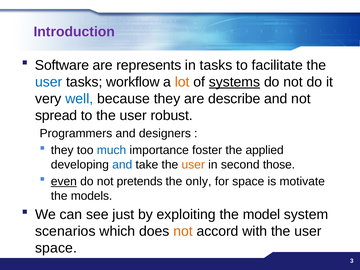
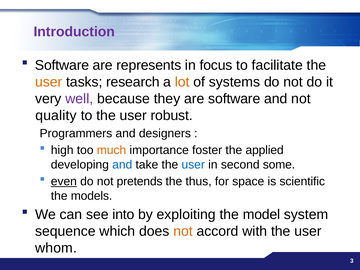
in tasks: tasks -> focus (216, 65)
user colour: blue -> orange (49, 82)
workflow: workflow -> research (133, 82)
systems underline: present -> none (235, 82)
well colour: blue -> purple (79, 99)
are describe: describe -> software (234, 99)
spread: spread -> quality (56, 116)
they: they -> high (62, 150)
much colour: blue -> orange (112, 150)
user colour: orange -> blue (193, 165)
those: those -> some (279, 165)
only: only -> thus (199, 181)
motivate: motivate -> scientific (302, 181)
just: just -> into (123, 214)
scenarios: scenarios -> sequence (65, 231)
space: space -> whom (56, 248)
